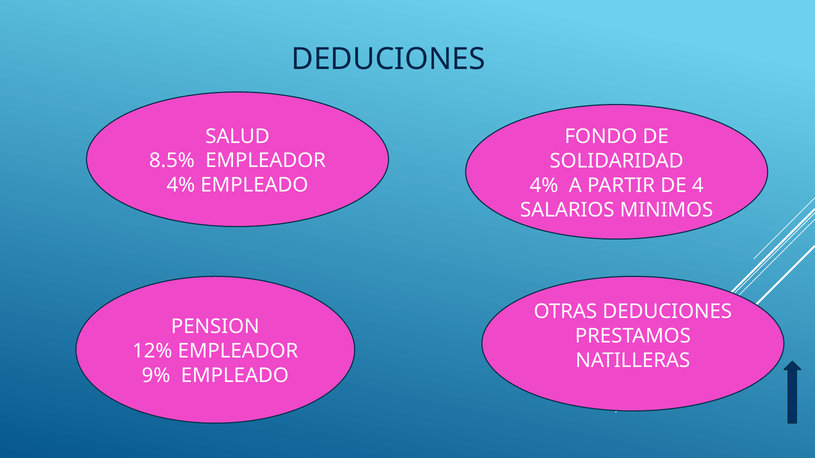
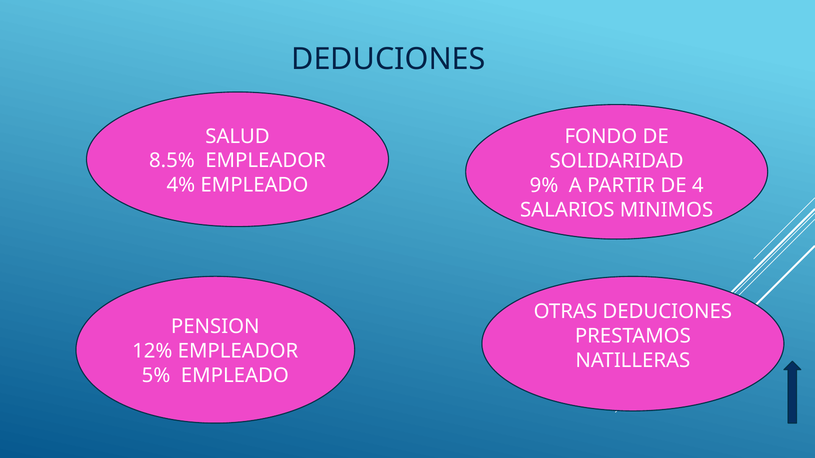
4%: 4% -> 9% (544, 186)
9%: 9% -> 5% (156, 376)
